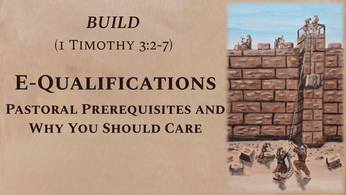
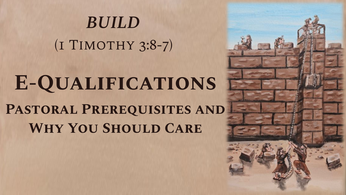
3:2-7: 3:2-7 -> 3:8-7 (156, 45)
